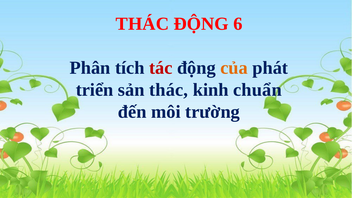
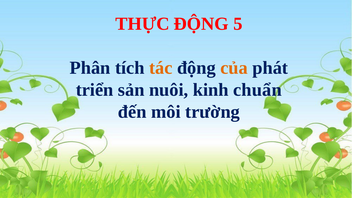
THÁC: THÁC -> THỰC (143, 24)
6: 6 -> 5 (238, 24)
tác colour: red -> orange (161, 68)
sản thác: thác -> nuôi (169, 90)
